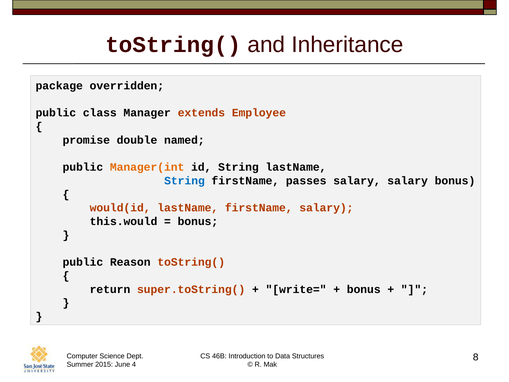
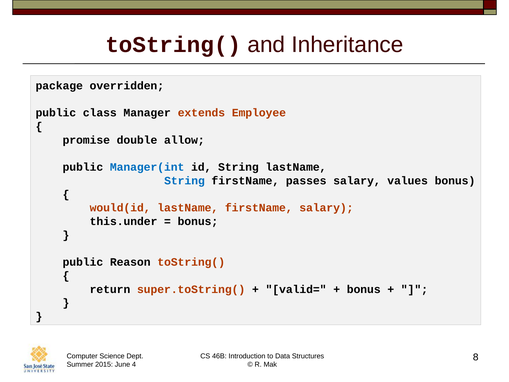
named: named -> allow (184, 140)
Manager(int colour: orange -> blue (147, 167)
salary salary: salary -> values (408, 181)
this.would: this.would -> this.under (124, 221)
write=: write= -> valid= (296, 289)
